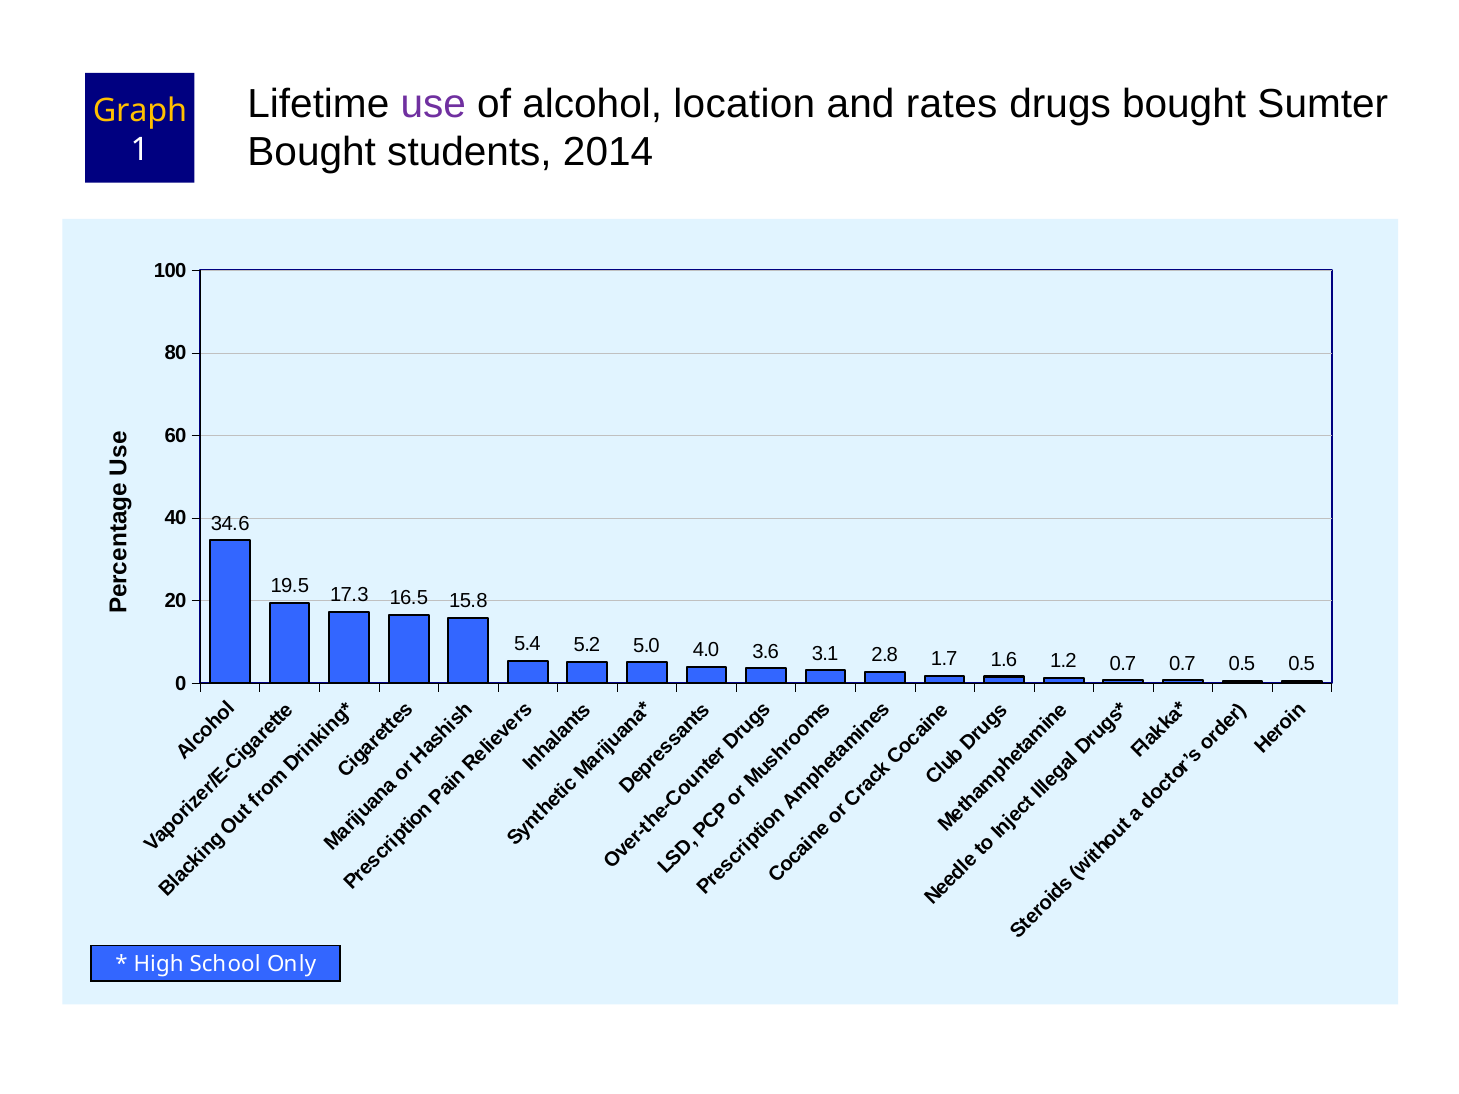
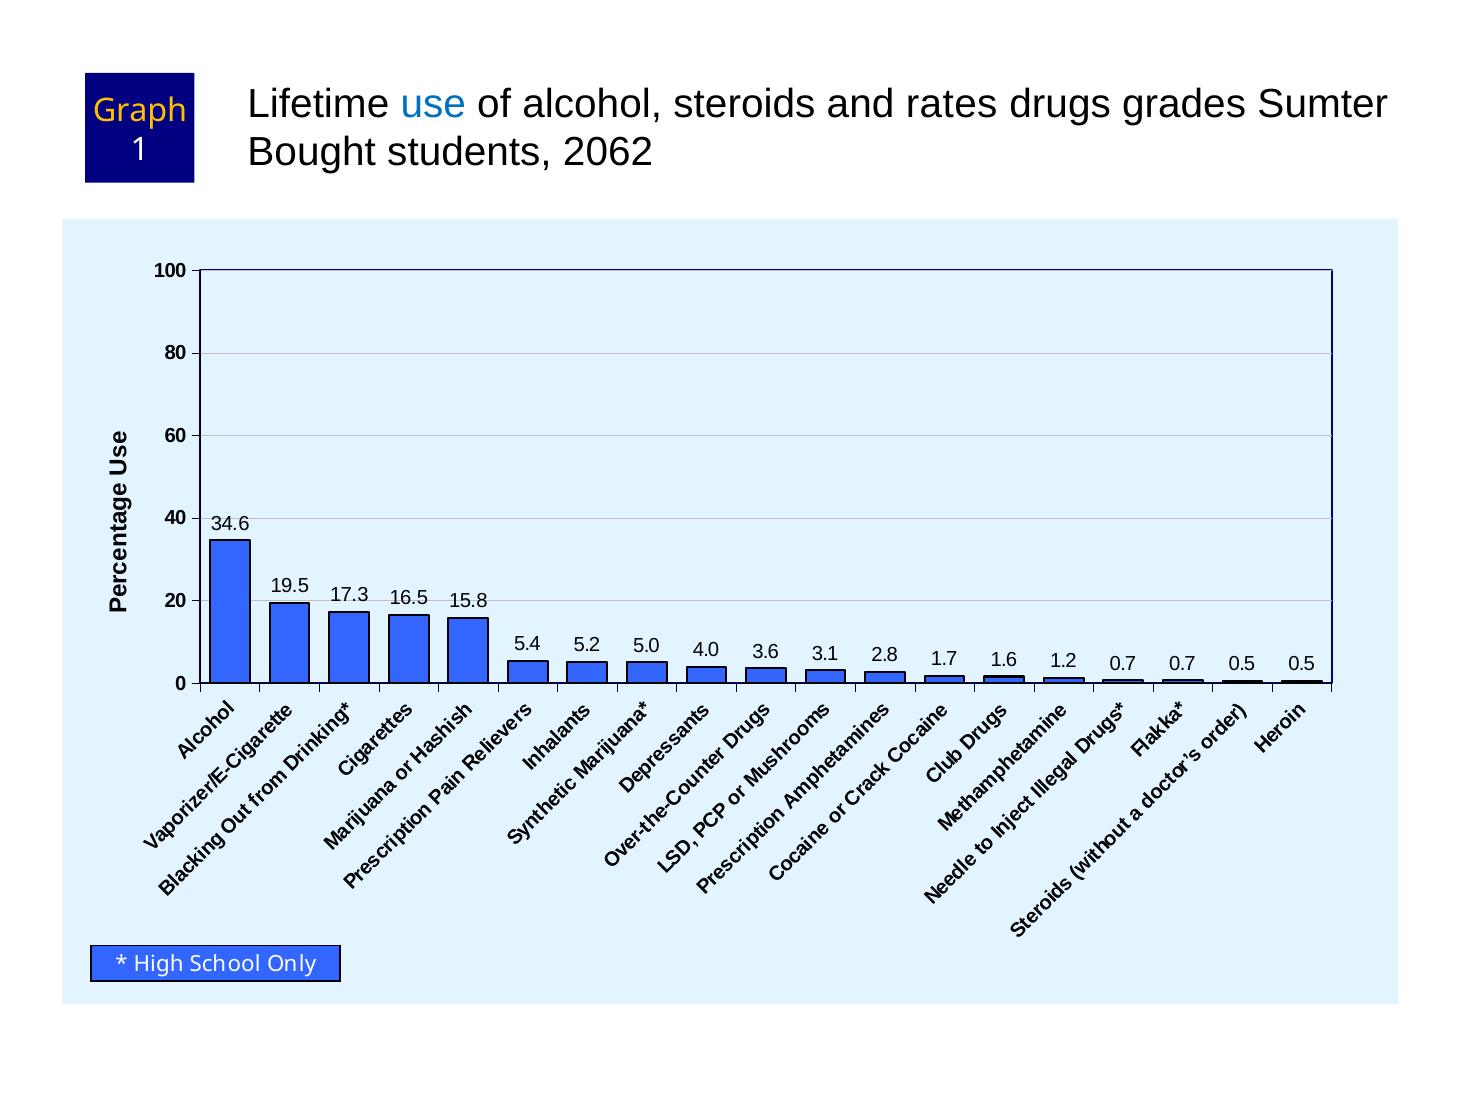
use colour: purple -> blue (433, 104)
location: location -> steroids (744, 104)
drugs bought: bought -> grades (1184, 104)
2014: 2014 -> 2062 (608, 152)
